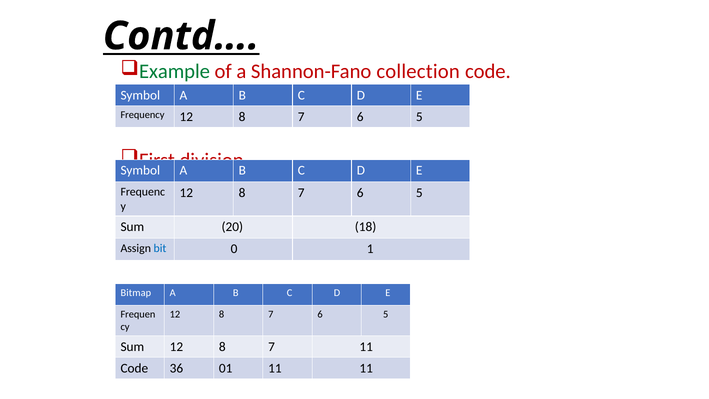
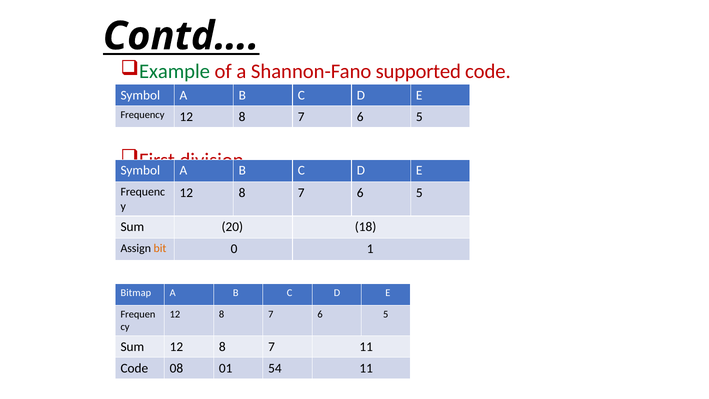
collection: collection -> supported (418, 71)
bit colour: blue -> orange (160, 248)
36: 36 -> 08 (176, 368)
01 11: 11 -> 54 (275, 368)
